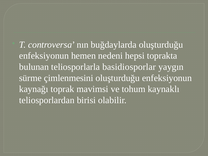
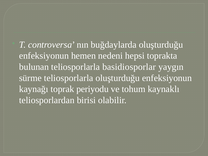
sürme çimlenmesini: çimlenmesini -> teliosporlarla (69, 78)
mavimsi: mavimsi -> periyodu (93, 89)
